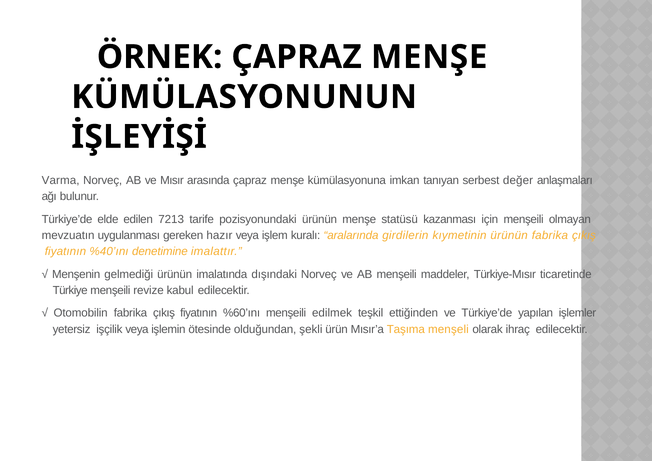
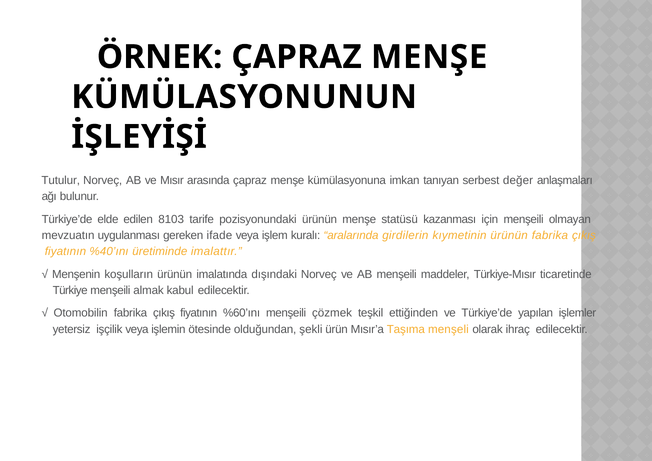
Varma: Varma -> Tutulur (61, 180)
7213: 7213 -> 8103 (171, 219)
hazır: hazır -> ifade (219, 235)
denetimine: denetimine -> üretiminde (160, 252)
gelmediği: gelmediği -> koşulların (129, 274)
revize: revize -> almak (149, 290)
edilmek: edilmek -> çözmek (332, 313)
